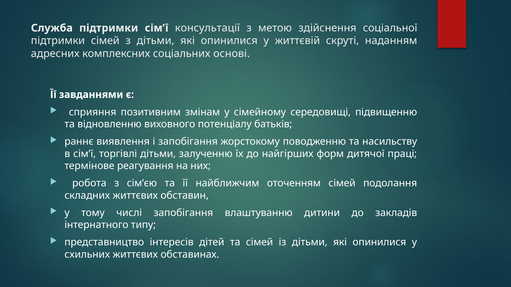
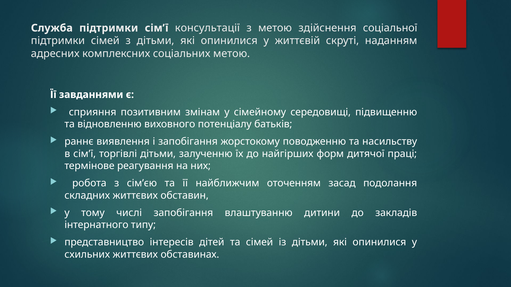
соціальних основі: основі -> метою (232, 54)
оточенням сімей: сімей -> засад (342, 184)
